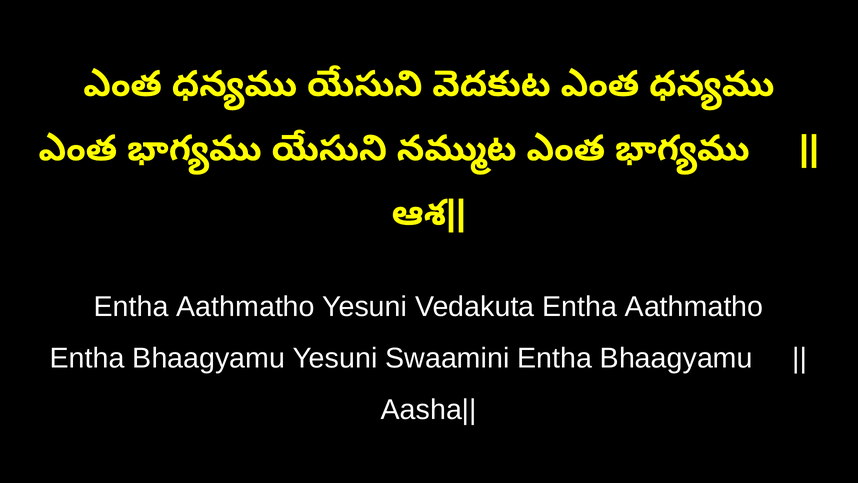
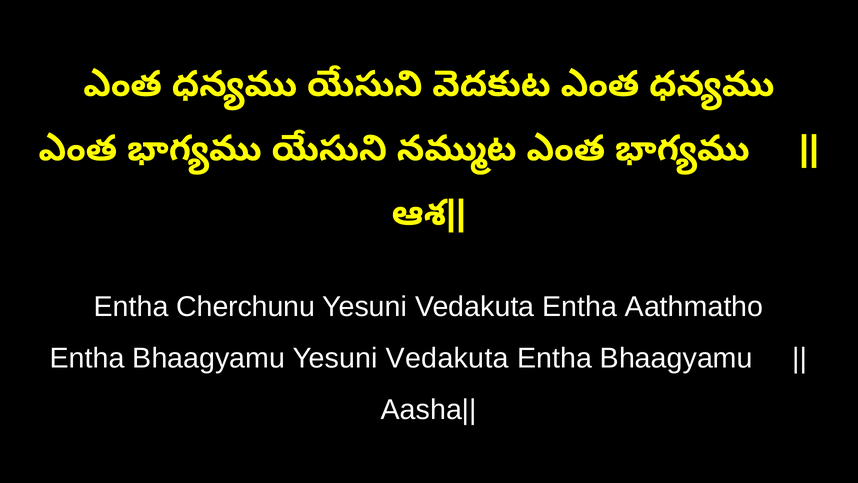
Aathmatho: Aathmatho -> Cherchunu (246, 307)
Bhaagyamu Yesuni Swaamini: Swaamini -> Vedakuta (447, 358)
